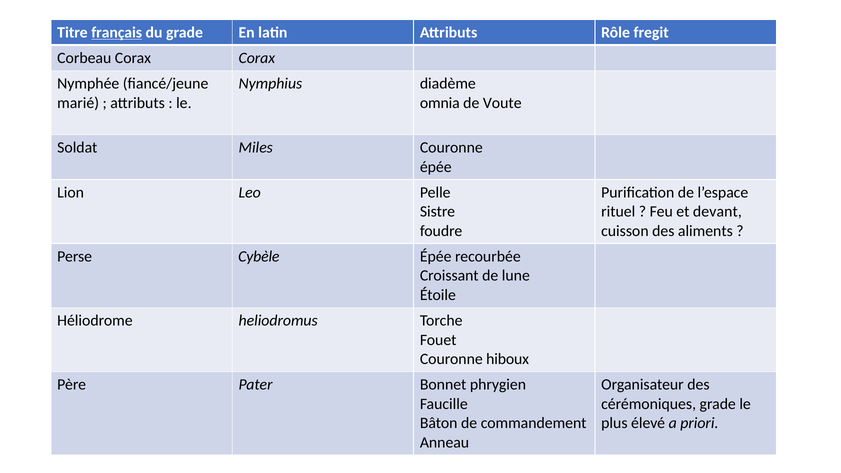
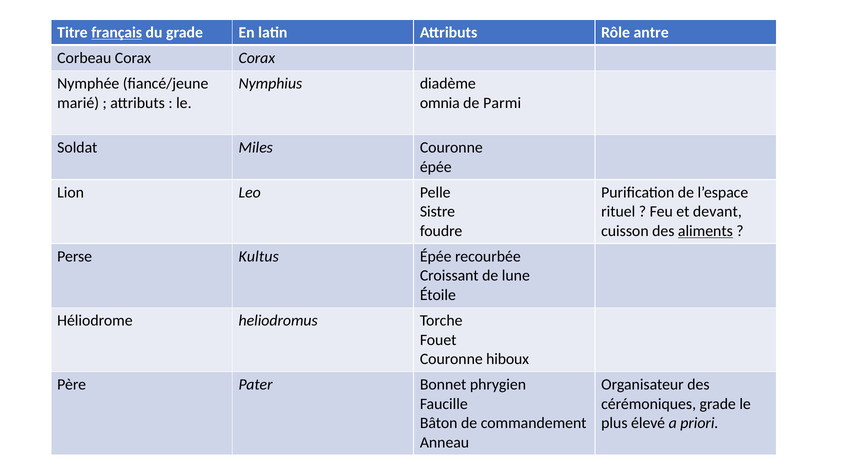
fregit: fregit -> antre (651, 32)
Voute: Voute -> Parmi (502, 103)
aliments underline: none -> present (705, 231)
Cybèle: Cybèle -> Kultus (259, 257)
